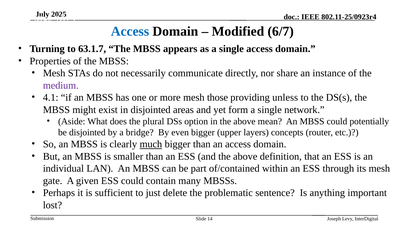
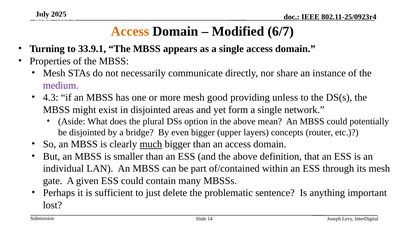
Access colour: blue -> orange (130, 31)
63.1.7: 63.1.7 -> 33.9.1 (92, 49)
4.1: 4.1 -> 4.3 (51, 98)
those: those -> good (217, 98)
